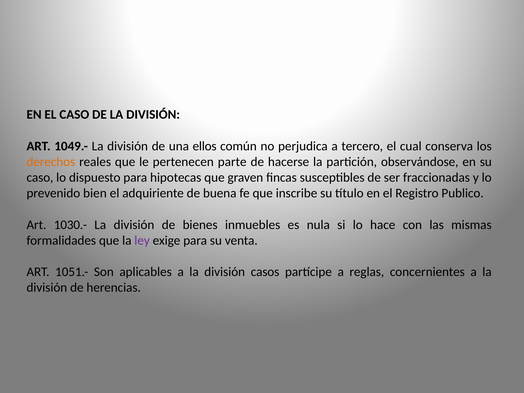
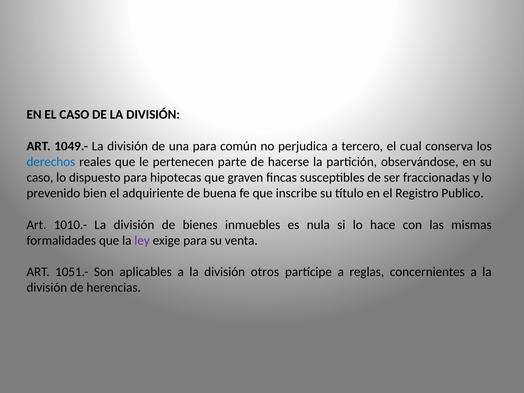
una ellos: ellos -> para (205, 146)
derechos colour: orange -> blue (51, 162)
1030.-: 1030.- -> 1010.- (70, 225)
casos: casos -> otros (265, 272)
